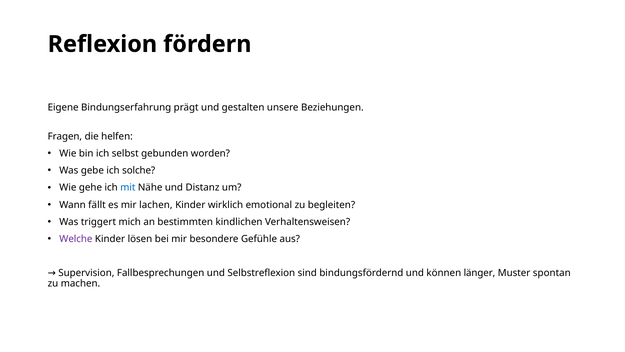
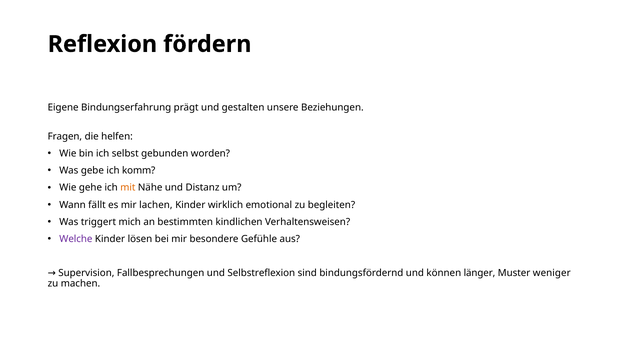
solche: solche -> komm (139, 170)
mit colour: blue -> orange (128, 188)
spontan: spontan -> weniger (552, 273)
